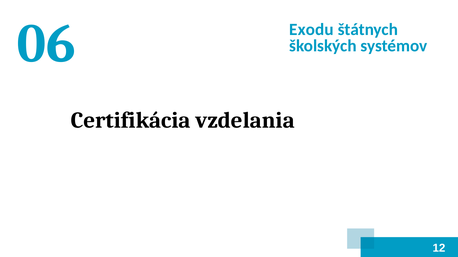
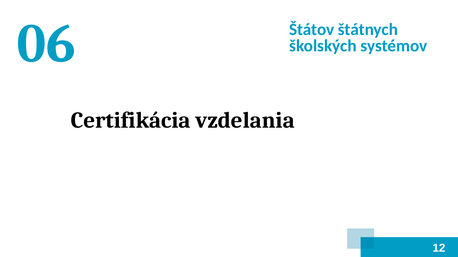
Exodu: Exodu -> Štátov (312, 30)
